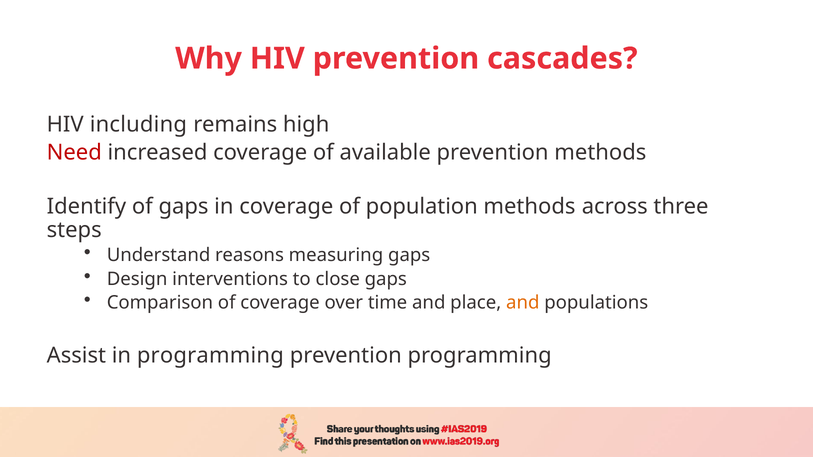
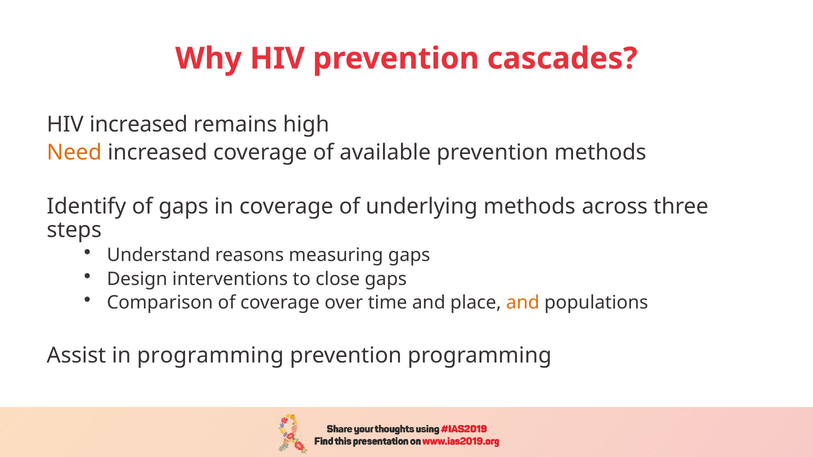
HIV including: including -> increased (139, 125)
Need colour: red -> orange (74, 153)
population: population -> underlying (422, 207)
